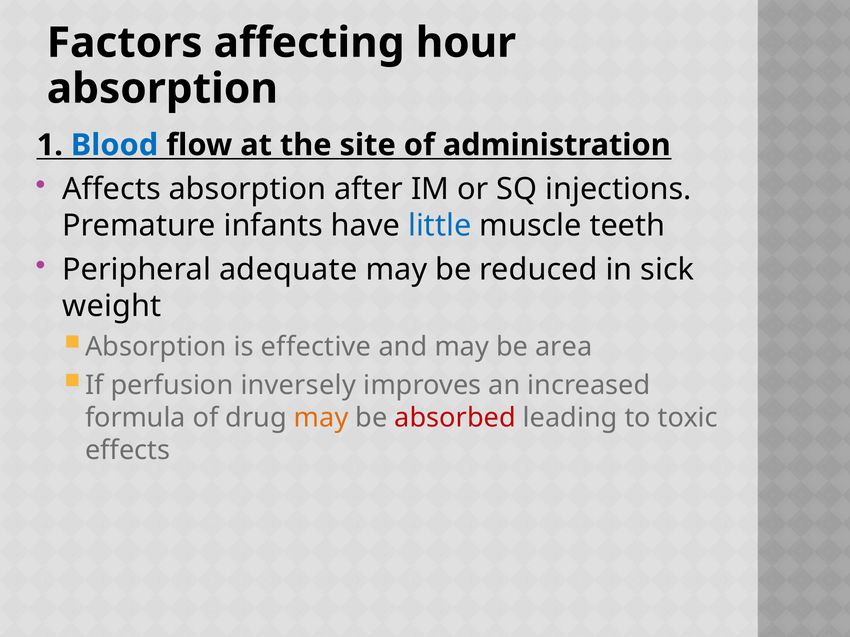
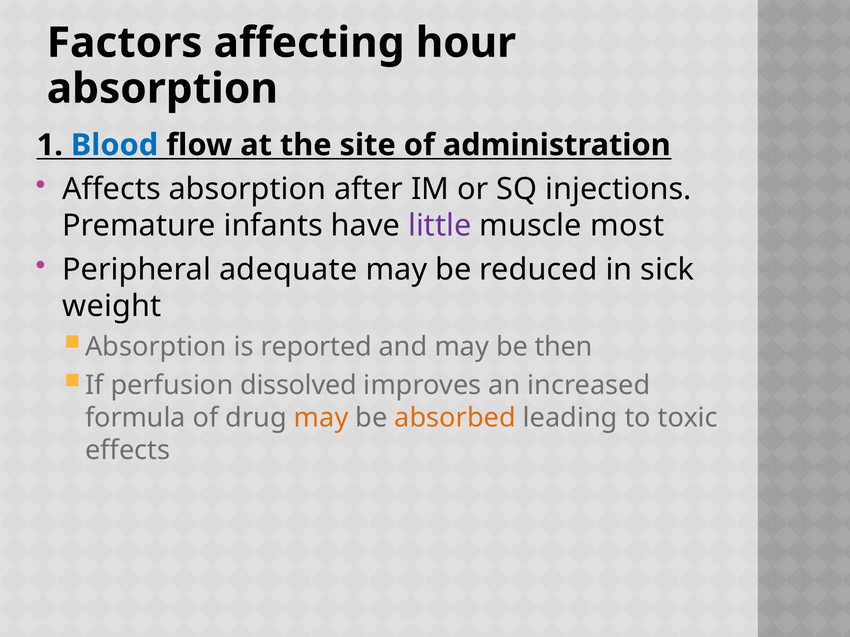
little colour: blue -> purple (440, 226)
teeth: teeth -> most (627, 226)
effective: effective -> reported (316, 347)
area: area -> then (564, 347)
inversely: inversely -> dissolved (298, 385)
absorbed colour: red -> orange (455, 418)
